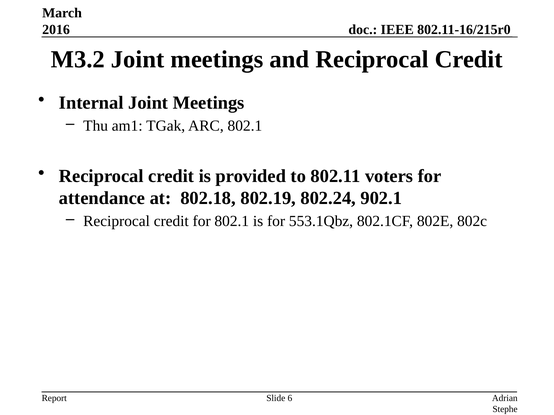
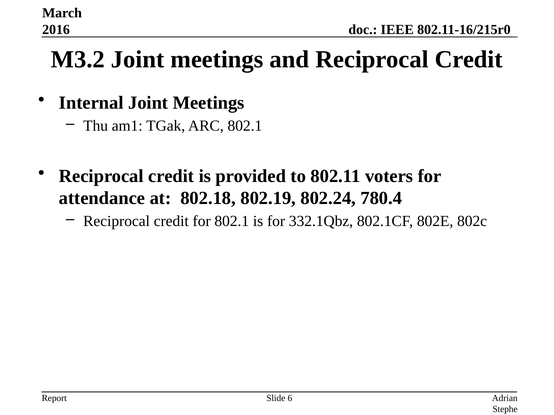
902.1: 902.1 -> 780.4 (381, 198)
553.1Qbz: 553.1Qbz -> 332.1Qbz (321, 221)
